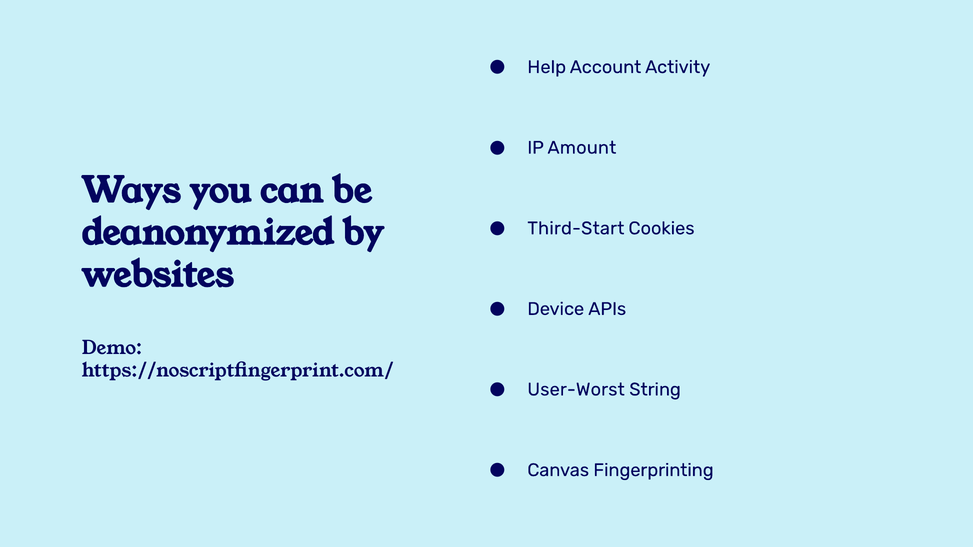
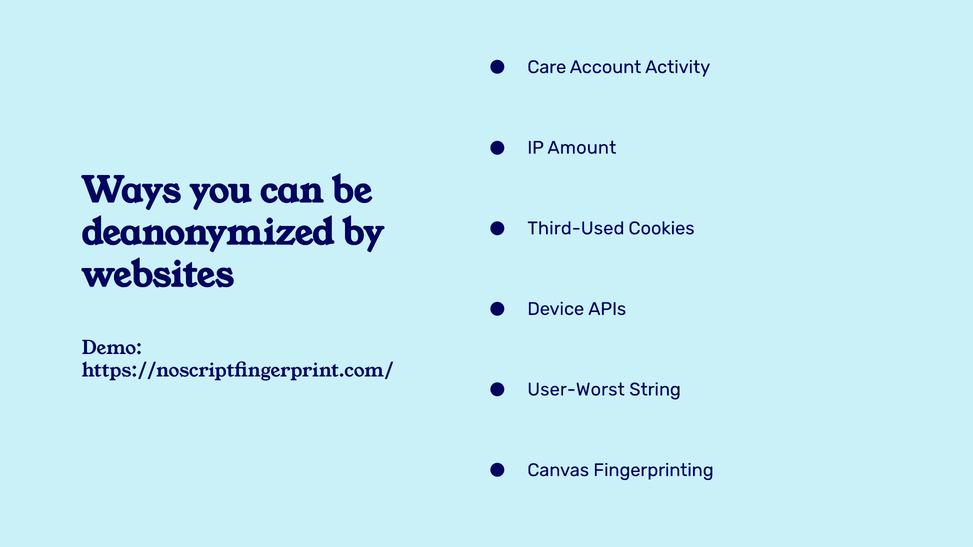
Help: Help -> Care (547, 67)
Third-Start: Third-Start -> Third-Used (576, 228)
